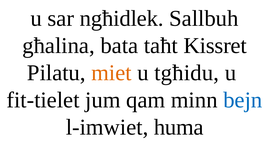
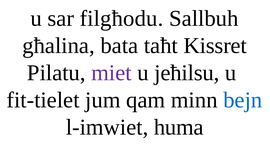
ngħidlek: ngħidlek -> filgħodu (121, 19)
miet colour: orange -> purple (111, 73)
tgħidu: tgħidu -> jeħilsu (187, 73)
